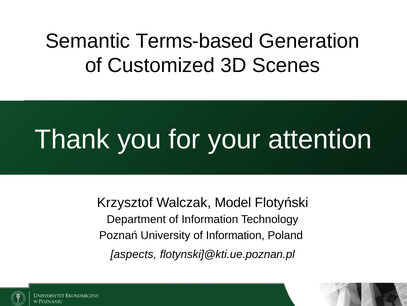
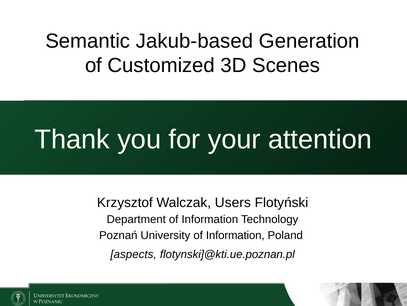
Terms-based: Terms-based -> Jakub-based (194, 41)
Model: Model -> Users (233, 202)
